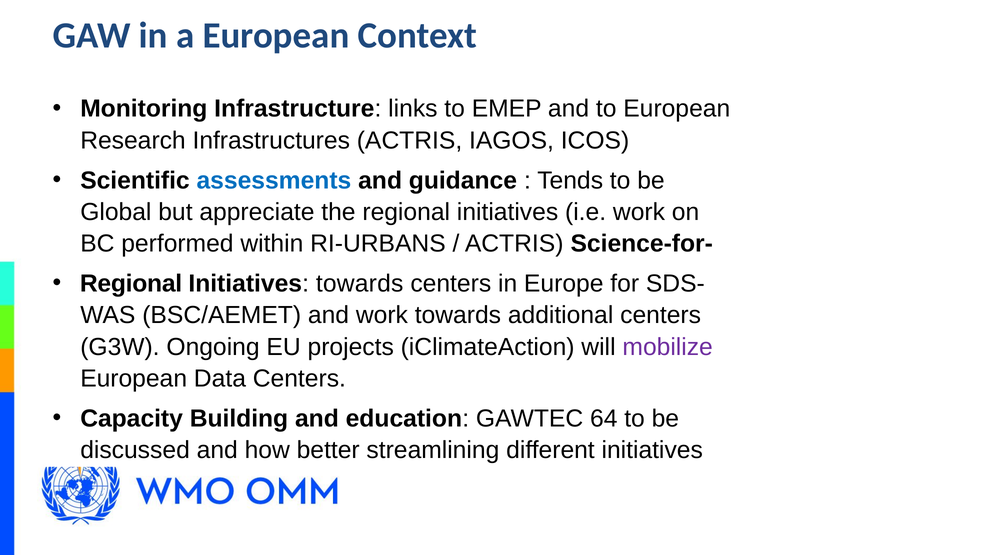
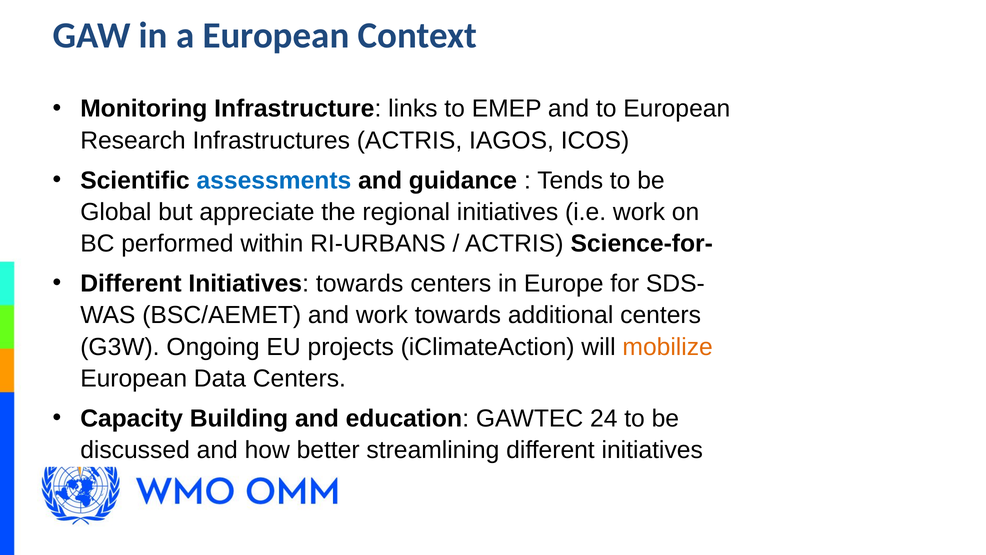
Regional: Regional -> Different (131, 283)
mobilize colour: purple -> orange (668, 347)
64: 64 -> 24 (604, 418)
